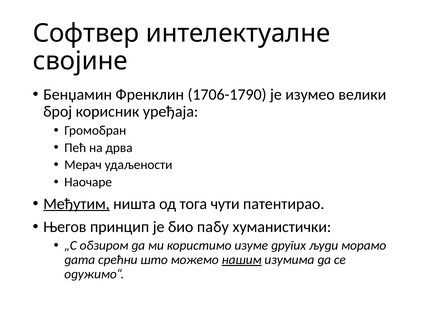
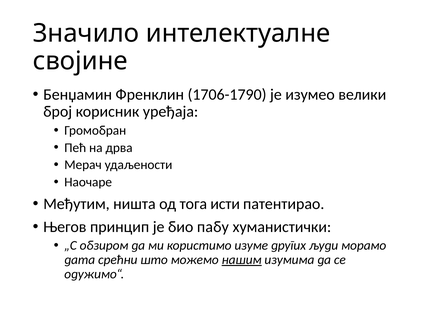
Софтвер: Софтвер -> Значило (86, 33)
Међутим underline: present -> none (76, 204)
чути: чути -> исти (225, 204)
